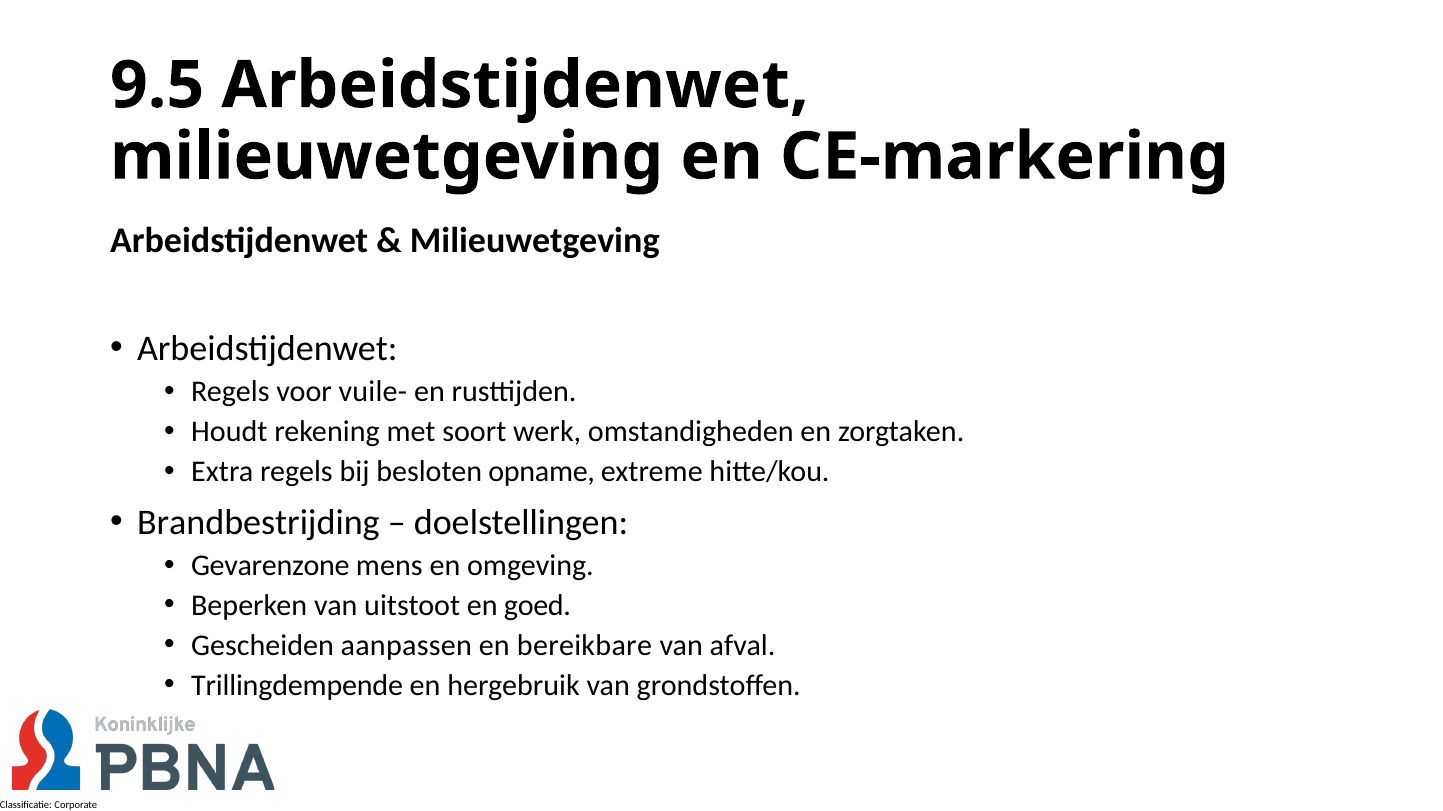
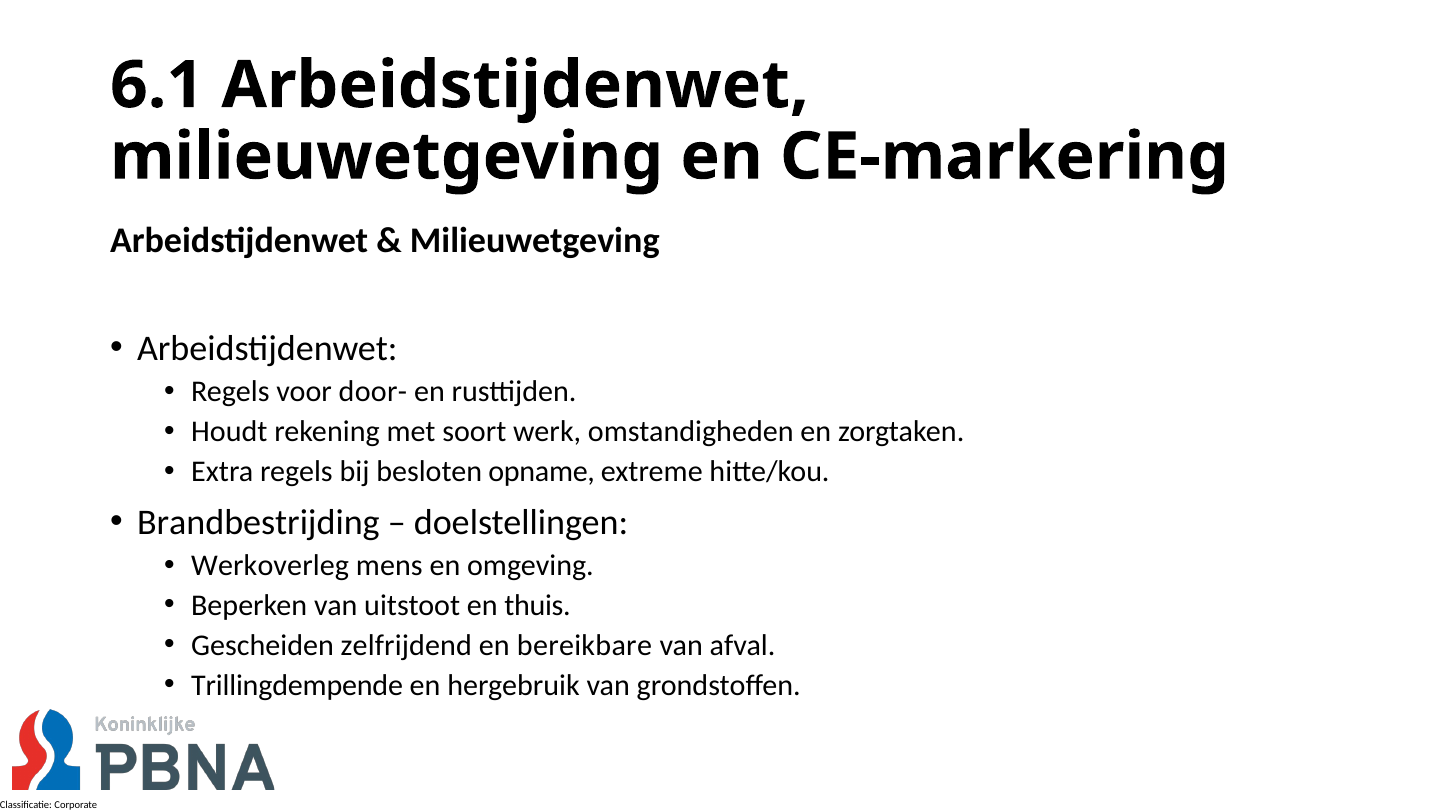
9.5: 9.5 -> 6.1 (157, 86)
vuile-: vuile- -> door- (373, 392)
Gevarenzone: Gevarenzone -> Werkoverleg (270, 566)
goed: goed -> thuis (538, 606)
aanpassen: aanpassen -> zelfrijdend (406, 646)
